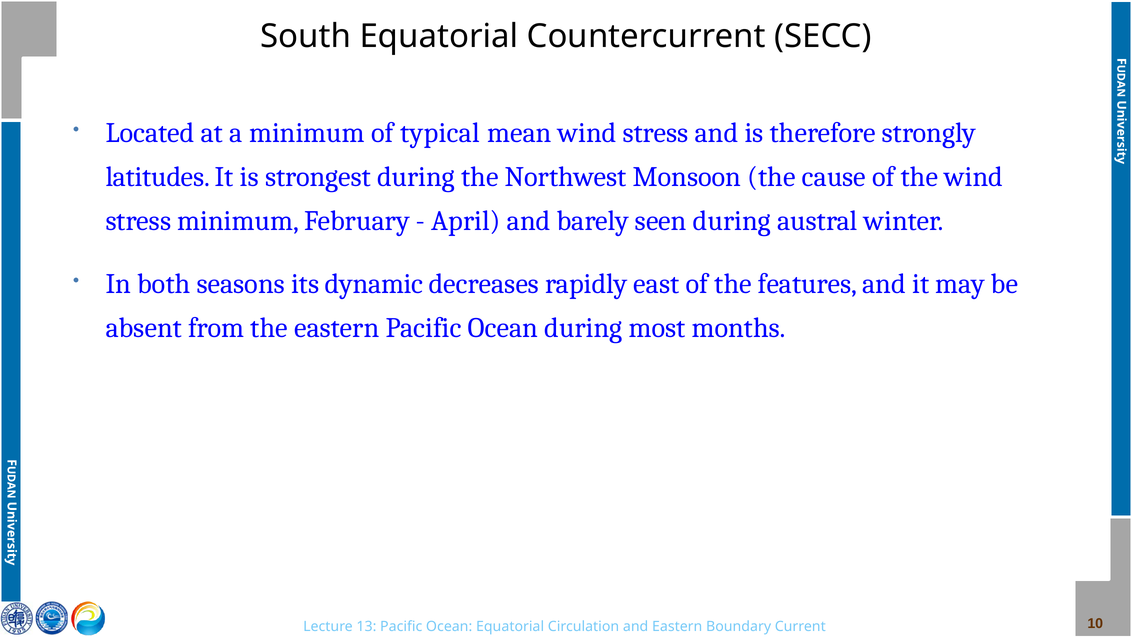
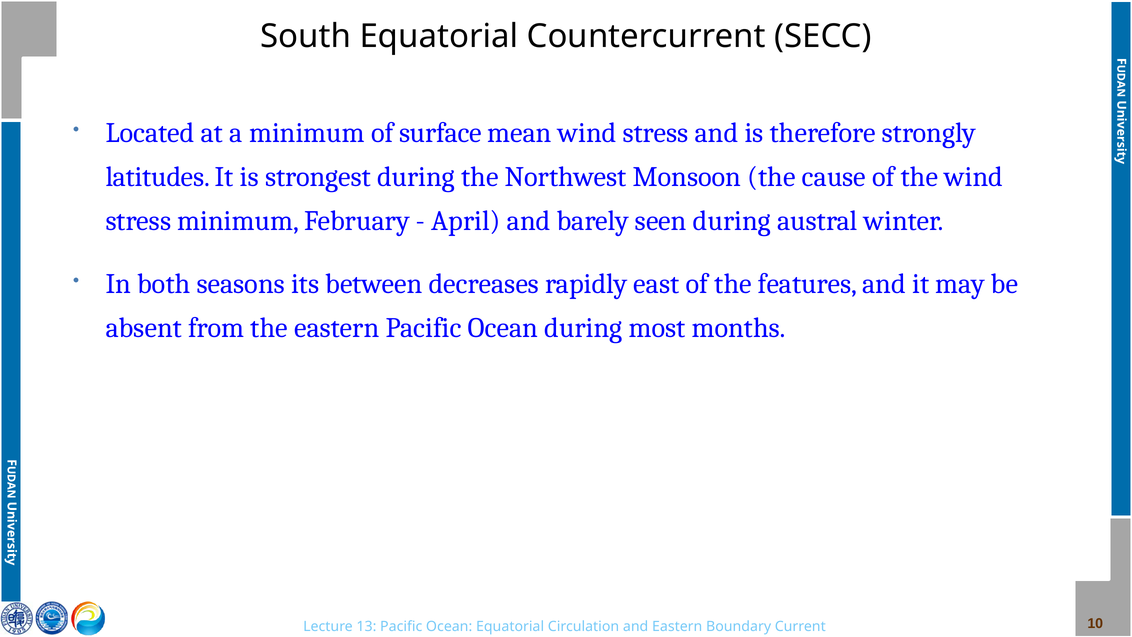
typical: typical -> surface (440, 133)
dynamic: dynamic -> between (374, 284)
